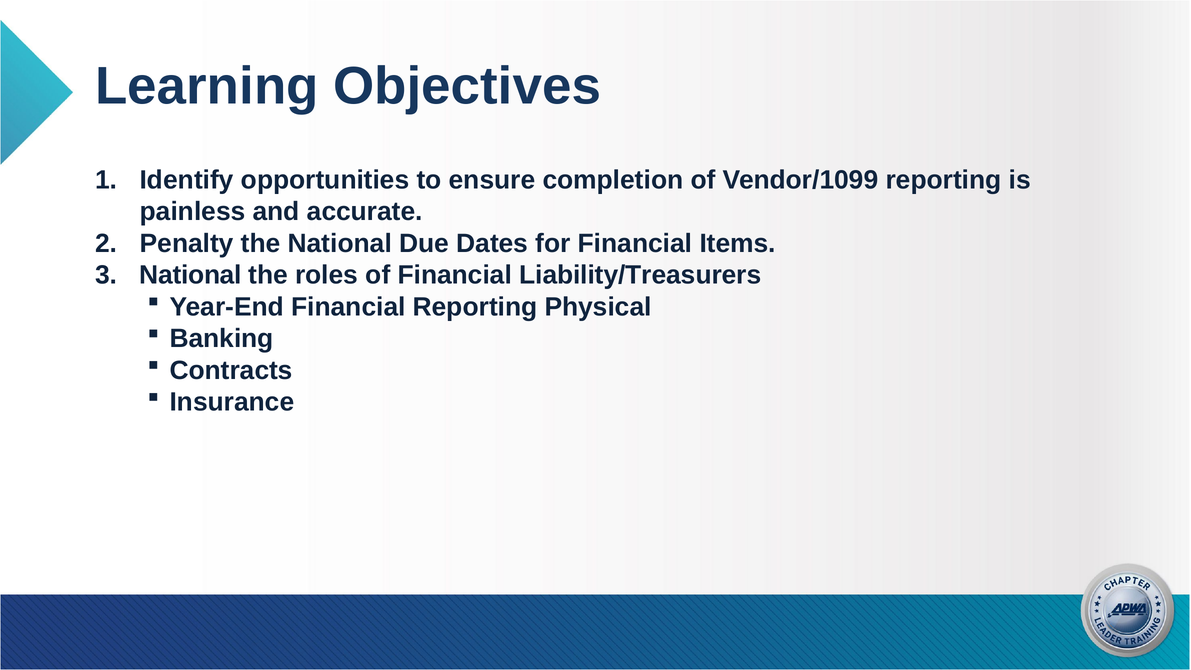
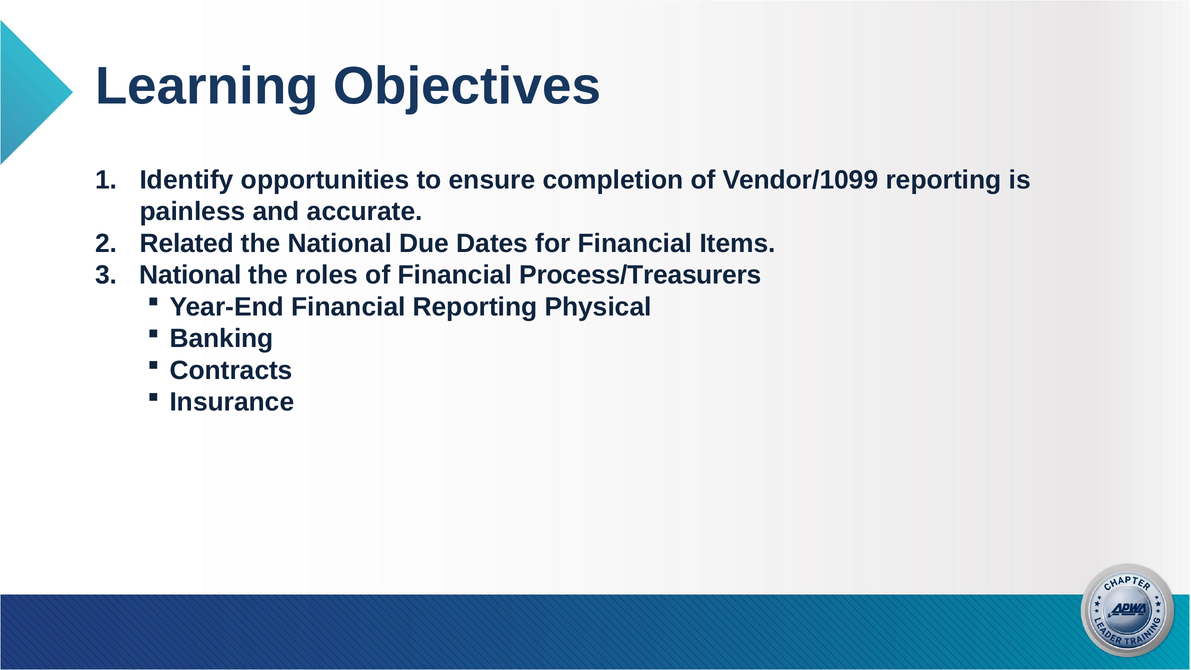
Penalty: Penalty -> Related (187, 243)
Liability/Treasurers: Liability/Treasurers -> Process/Treasurers (640, 275)
